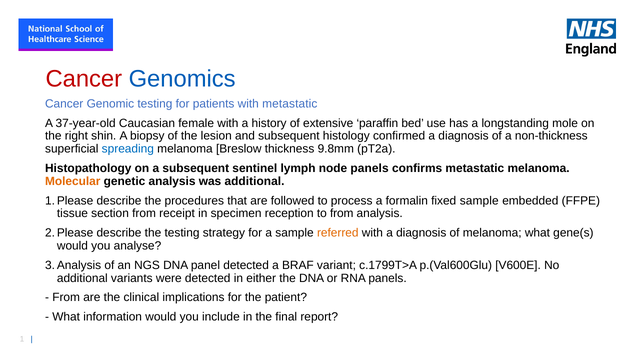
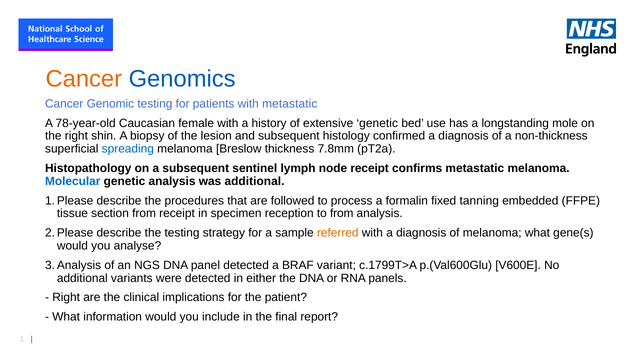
Cancer colour: red -> orange (84, 79)
37-year-old: 37-year-old -> 78-year-old (86, 123)
extensive paraffin: paraffin -> genetic (377, 123)
9.8mm: 9.8mm -> 7.8mm (336, 149)
node panels: panels -> receipt (370, 168)
Molecular colour: orange -> blue (73, 181)
fixed sample: sample -> tanning (479, 200)
From: From -> Right (66, 297)
